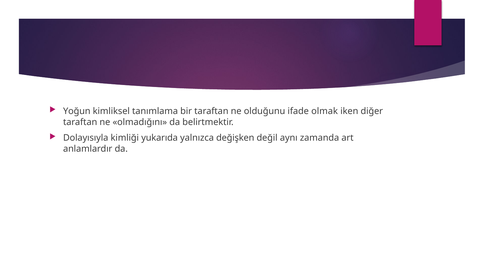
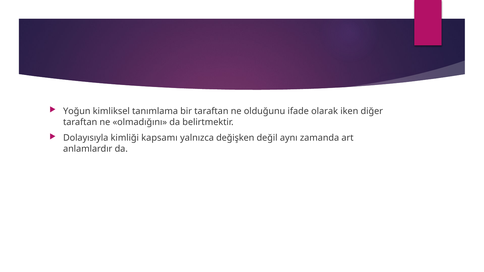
olmak: olmak -> olarak (325, 111)
yukarıda: yukarıda -> kapsamı (159, 138)
